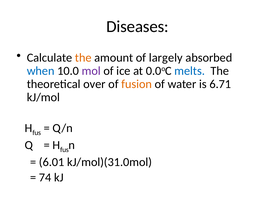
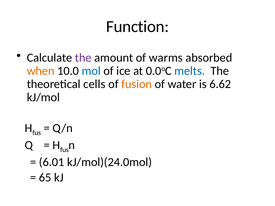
Diseases: Diseases -> Function (138, 27)
the colour: orange -> purple (83, 58)
largely: largely -> warms (166, 58)
when colour: blue -> orange (41, 71)
mol colour: purple -> blue (91, 71)
over: over -> cells (94, 84)
6.71: 6.71 -> 6.62 (220, 84)
kJ/mol)(31.0mol: kJ/mol)(31.0mol -> kJ/mol)(24.0mol (110, 162)
74: 74 -> 65 (45, 178)
